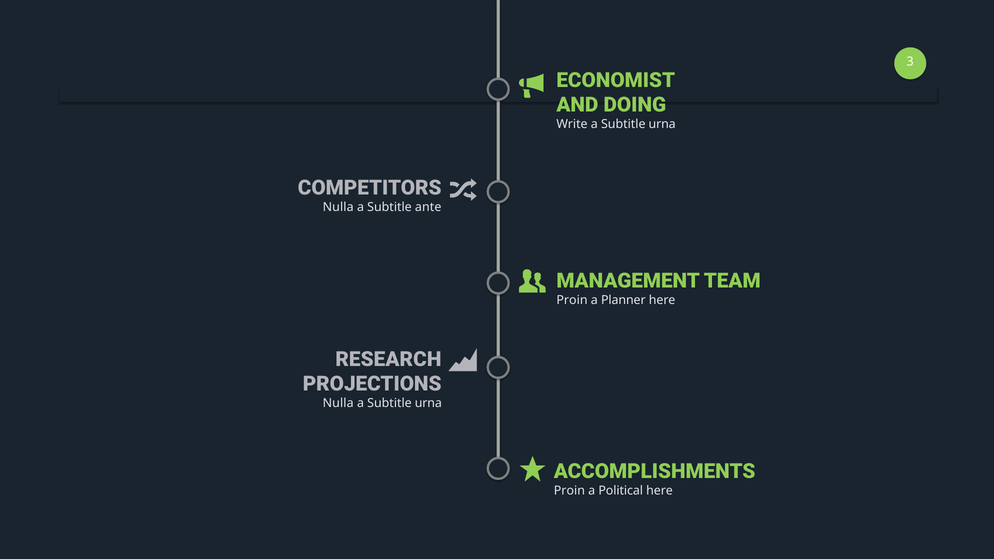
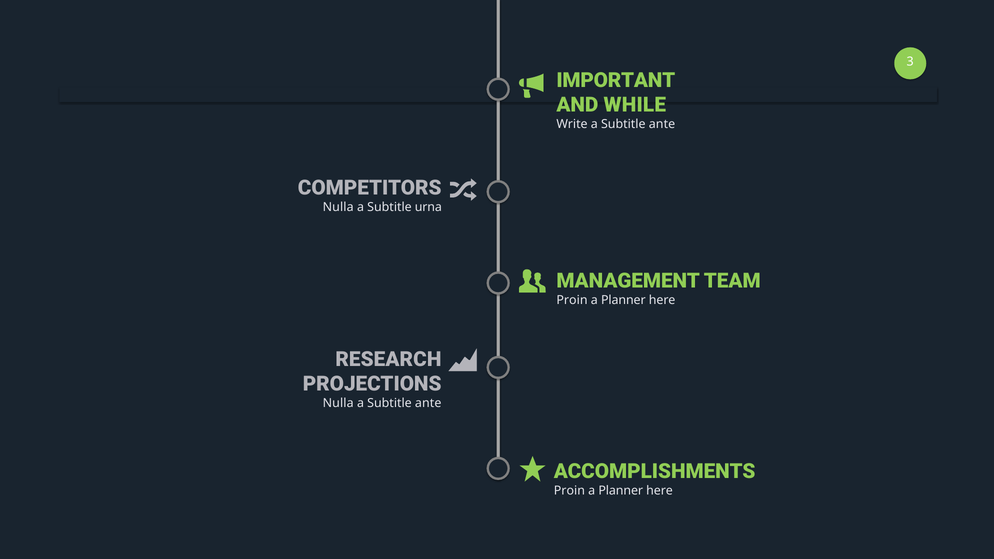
ECONOMIST: ECONOMIST -> IMPORTANT (616, 80)
DOING: DOING -> WHILE (635, 105)
Write a Subtitle urna: urna -> ante (662, 124)
ante: ante -> urna (428, 207)
urna: urna -> ante (428, 403)
Political: Political -> Planner (621, 491)
